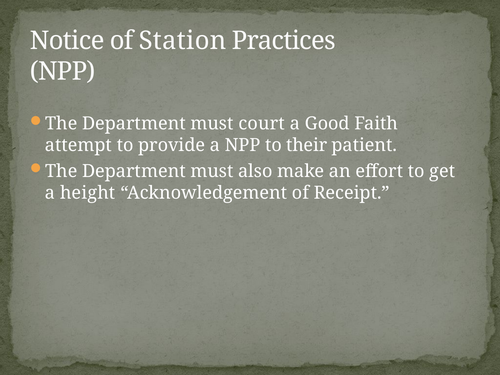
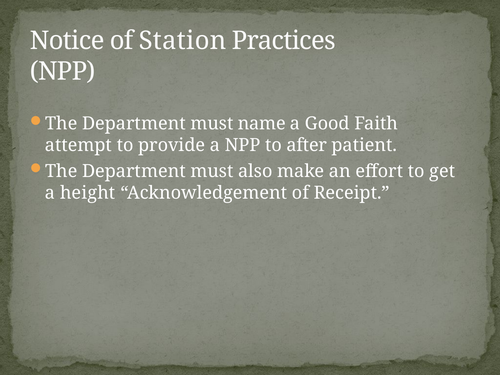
court: court -> name (262, 124)
their: their -> after (307, 145)
